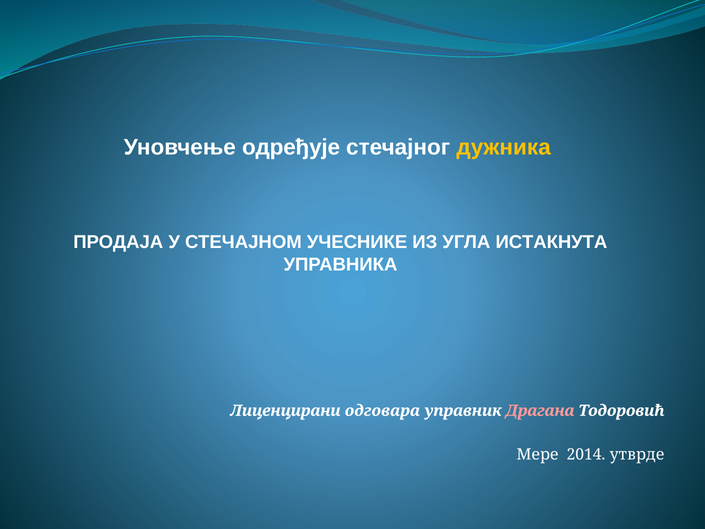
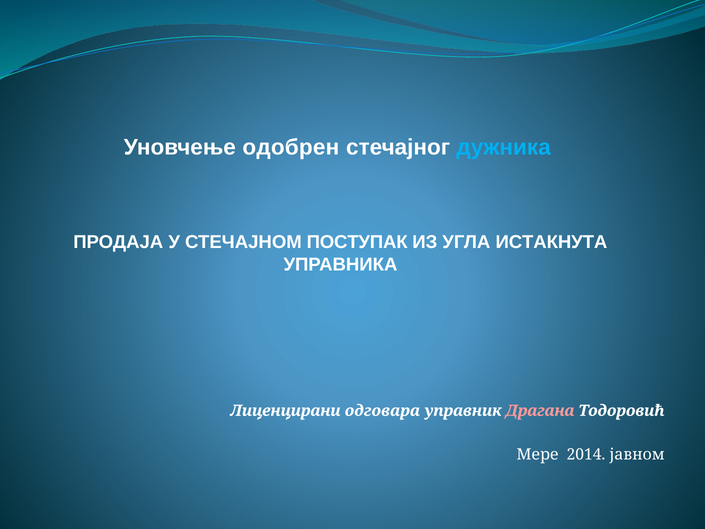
одређује: одређује -> одобрен (291, 147)
дужника colour: yellow -> light blue (504, 147)
УЧЕСНИКЕ: УЧЕСНИКЕ -> ПОСТУПАК (357, 242)
утврде: утврде -> јавном (637, 454)
